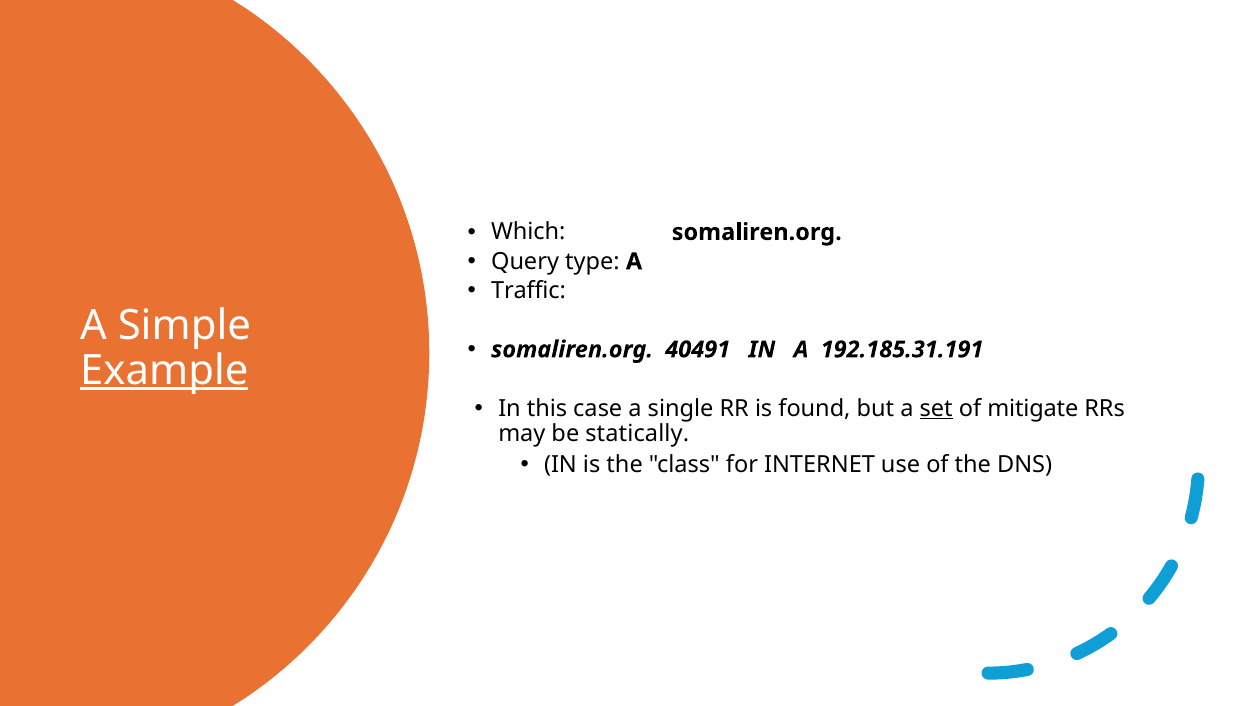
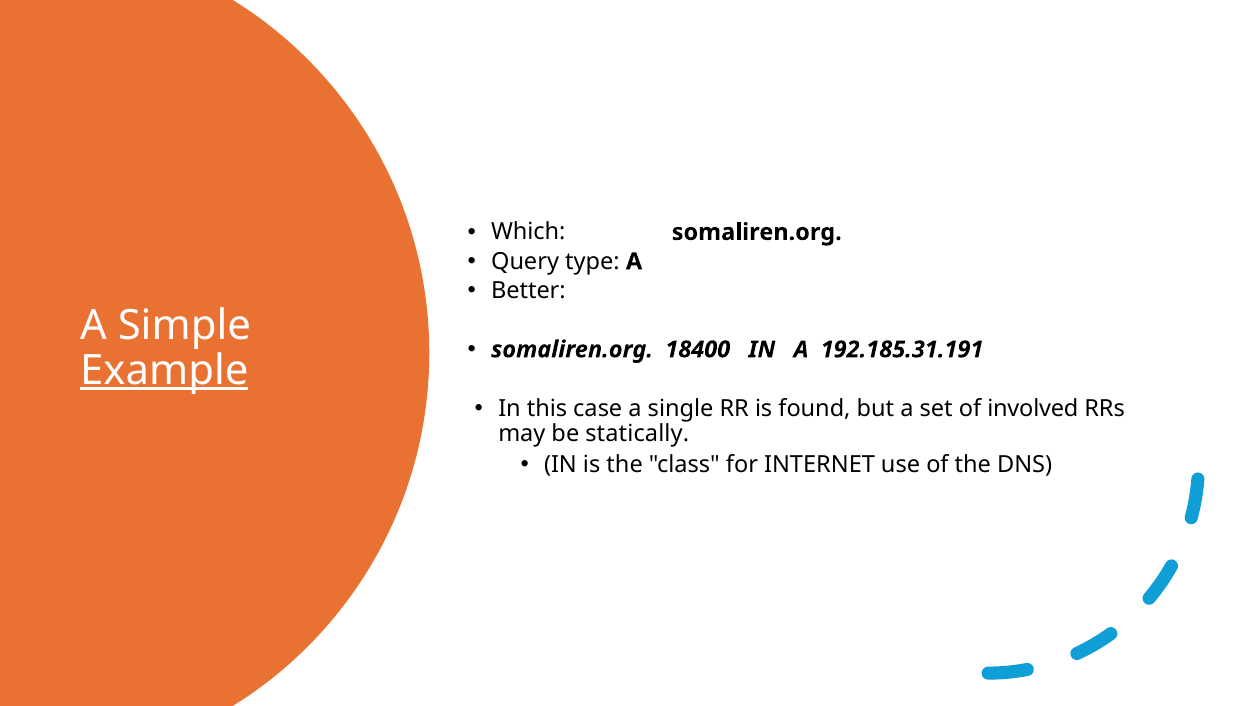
Traffic: Traffic -> Better (528, 291)
40491: 40491 -> 18400 (698, 350)
set underline: present -> none (936, 409)
mitigate: mitigate -> involved (1033, 409)
